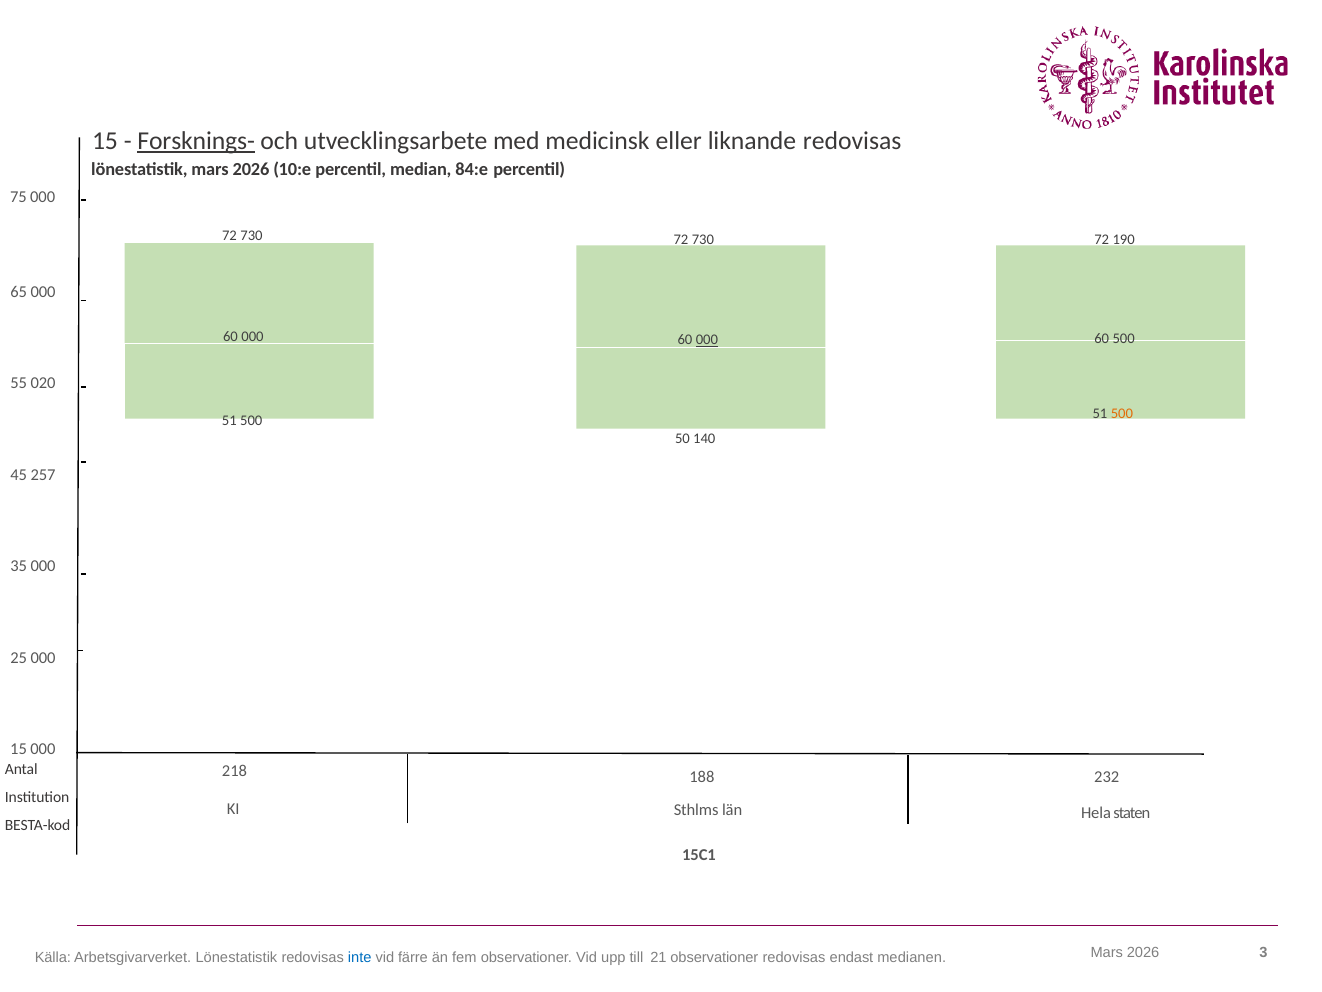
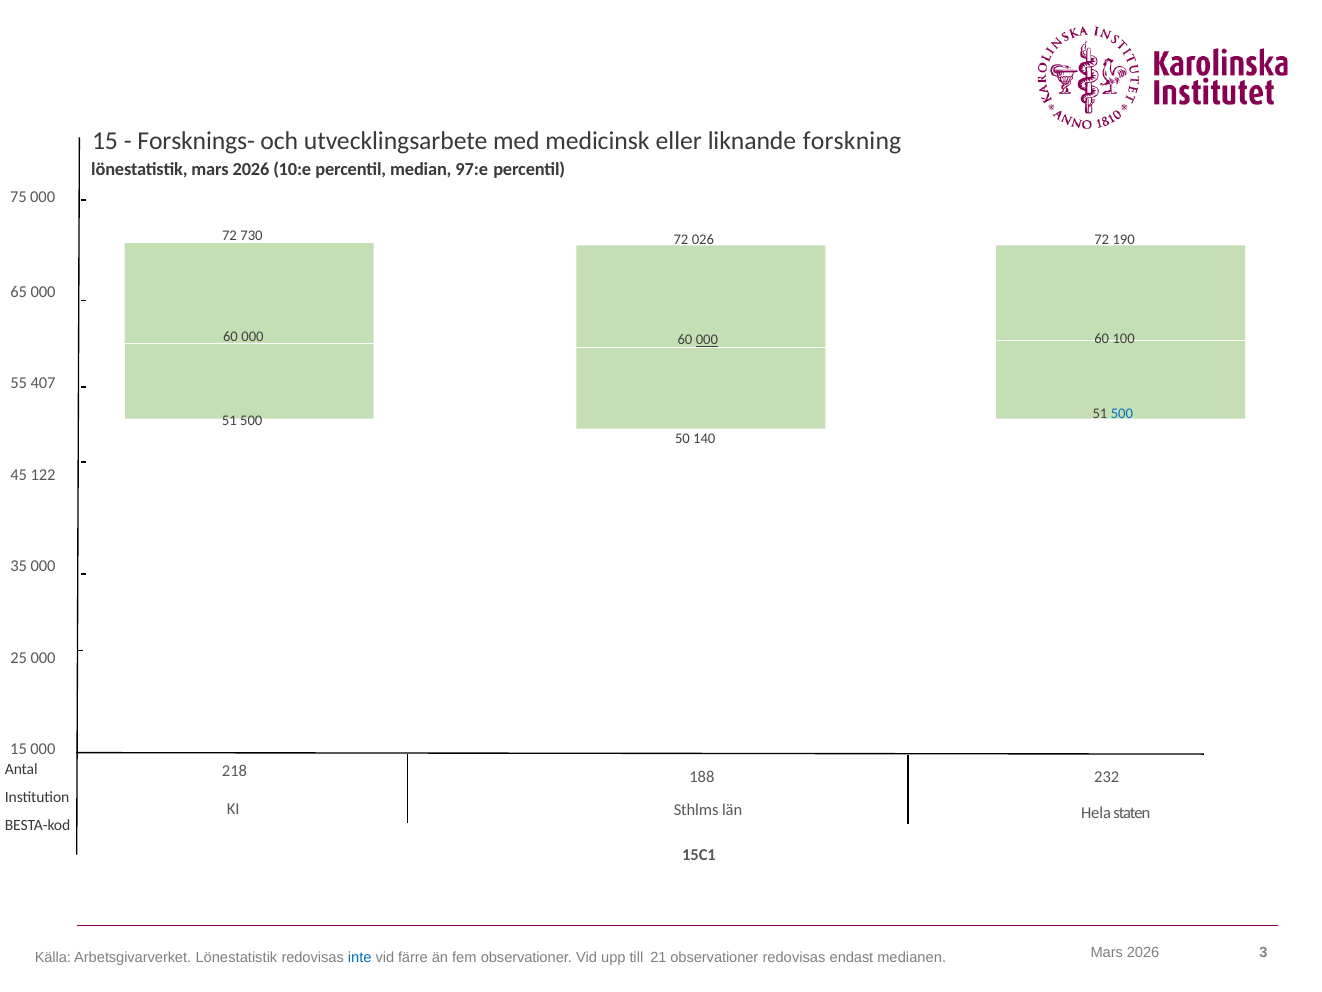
Forsknings- underline: present -> none (196, 141)
liknande redovisas: redovisas -> forskning (852, 141)
84:e: 84:e -> 97:e (472, 170)
730: 730 -> 026 (703, 240)
60 500: 500 -> 100 (1124, 339)
020: 020 -> 407 (43, 383)
500 colour: orange -> blue (1122, 414)
257: 257 -> 122 (43, 475)
